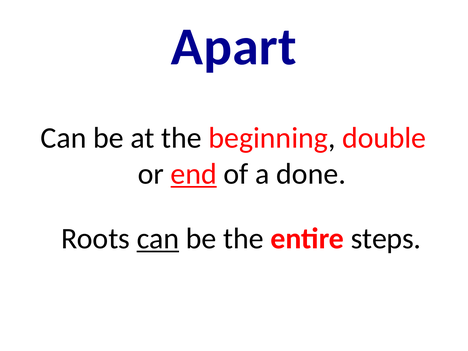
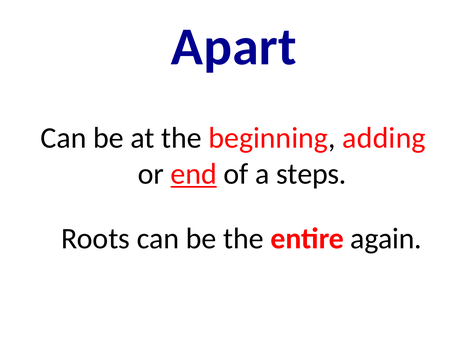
double: double -> adding (384, 138)
done: done -> steps (311, 174)
can underline: present -> none (158, 239)
steps: steps -> again (386, 239)
